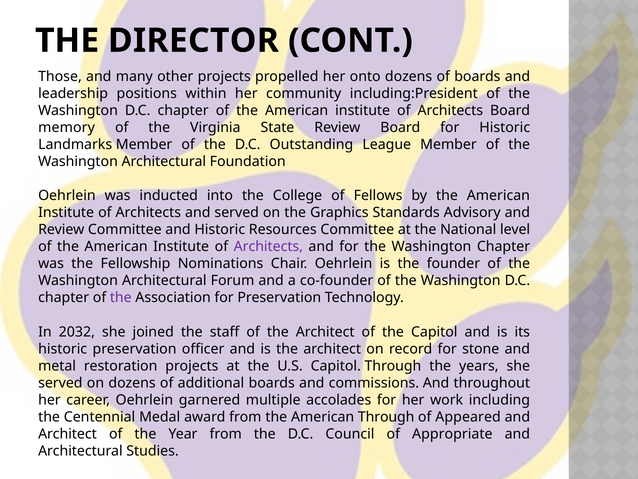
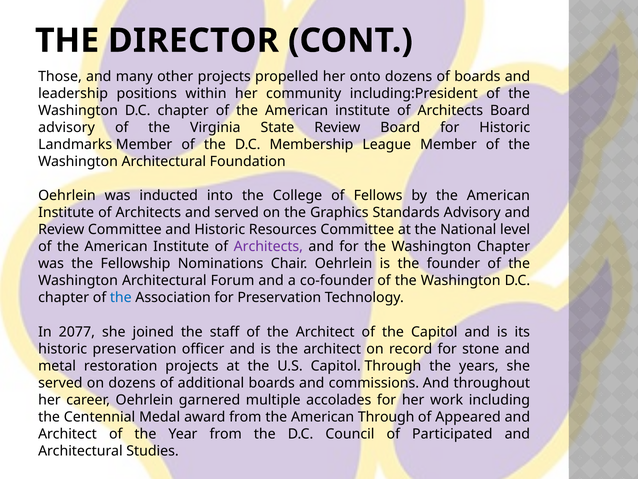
memory: memory -> advisory (67, 127)
Outstanding: Outstanding -> Membership (311, 144)
the colour: purple -> blue (121, 297)
2032: 2032 -> 2077 (77, 332)
Appropriate: Appropriate -> Participated (452, 434)
